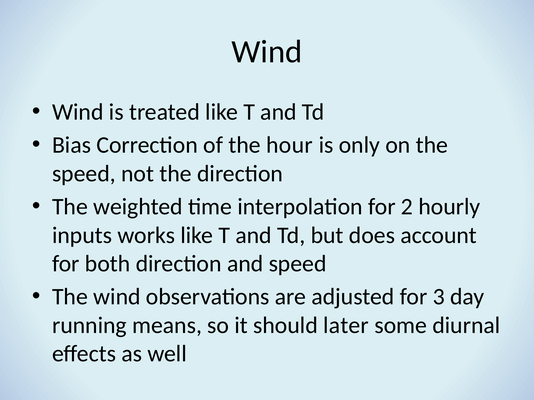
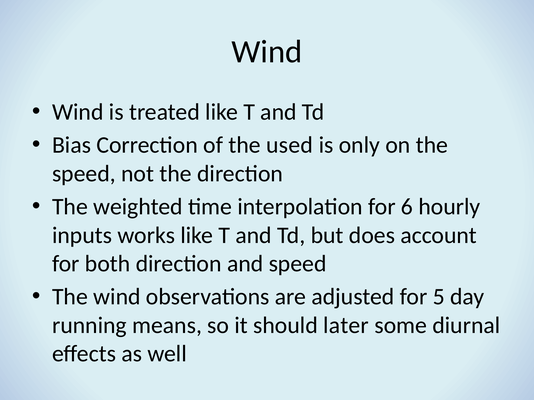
hour: hour -> used (289, 145)
2: 2 -> 6 (407, 207)
3: 3 -> 5 (439, 297)
